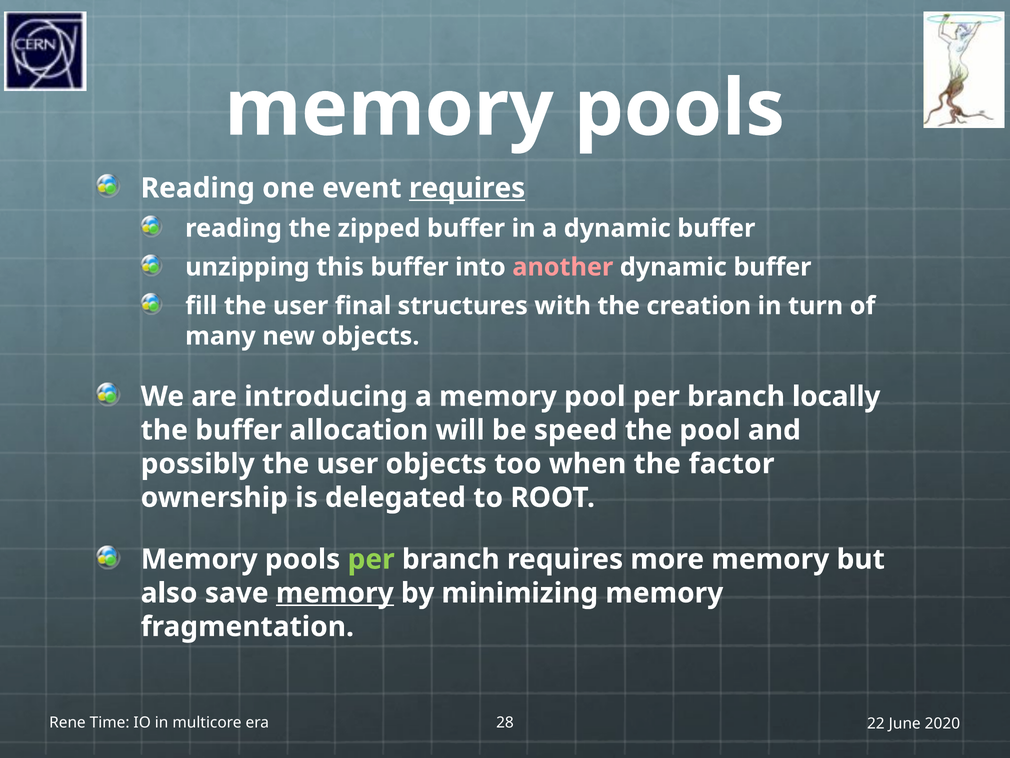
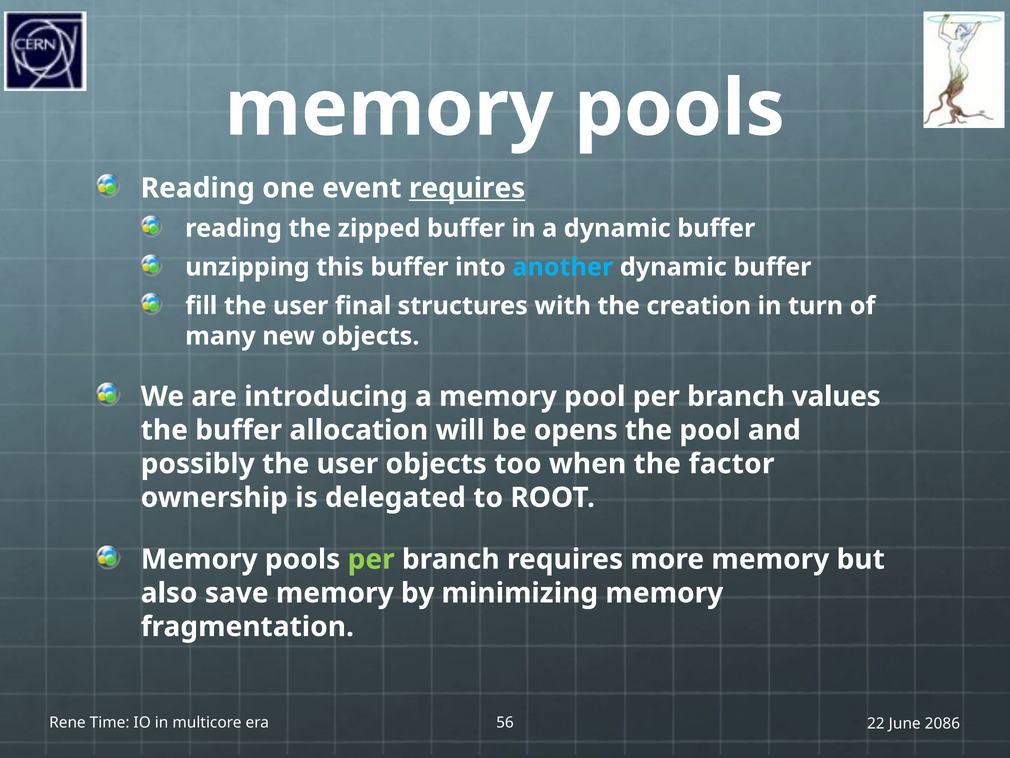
another colour: pink -> light blue (563, 267)
locally: locally -> values (836, 396)
speed: speed -> opens (576, 430)
memory underline: present -> none (335, 593)
28: 28 -> 56 (505, 722)
2020: 2020 -> 2086 (942, 723)
